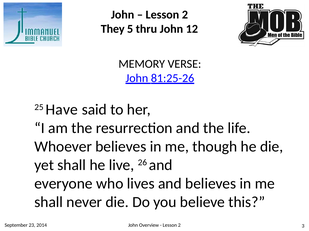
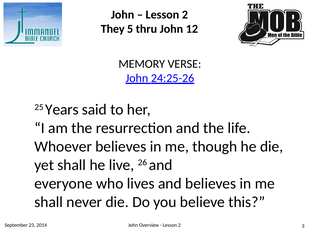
81:25-26: 81:25-26 -> 24:25-26 (173, 79)
Have: Have -> Years (62, 110)
